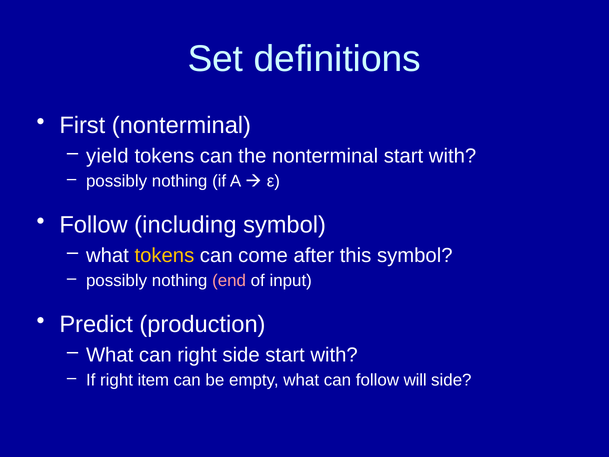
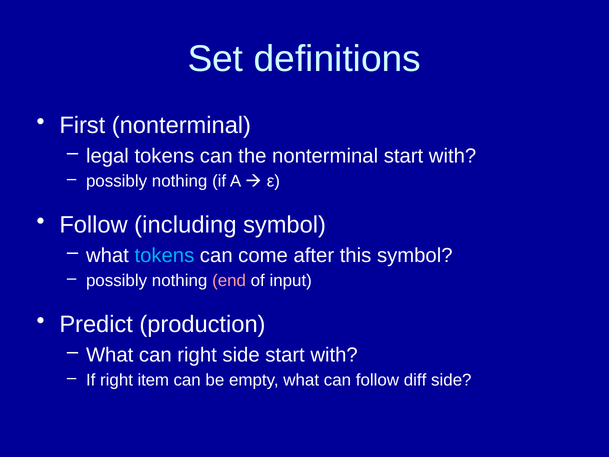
yield: yield -> legal (107, 156)
tokens colour: yellow -> light blue (164, 255)
will: will -> diff (415, 380)
